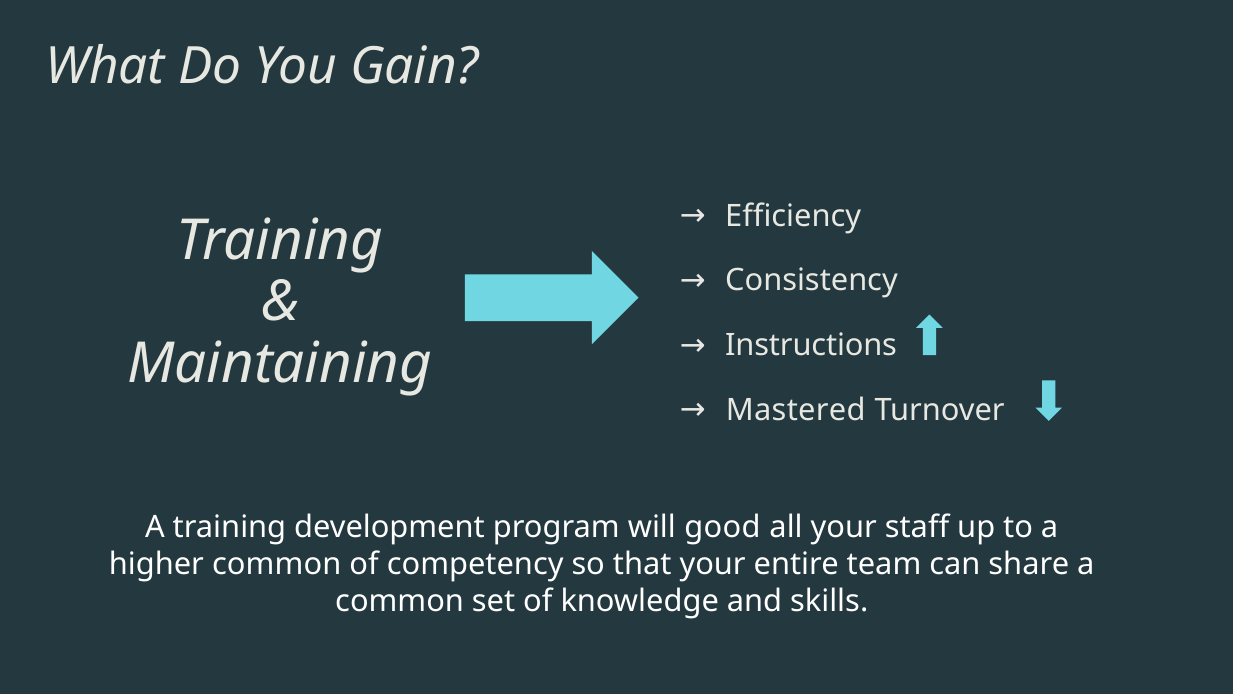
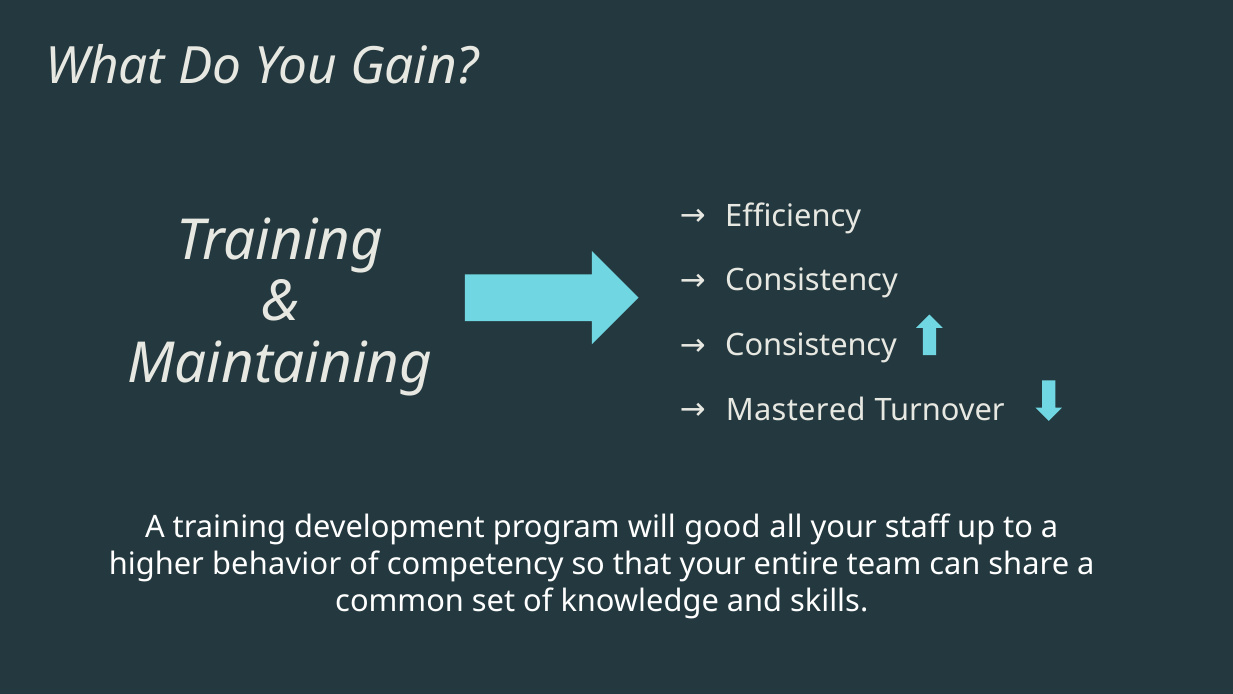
Instructions: Instructions -> Consistency (811, 345)
higher common: common -> behavior (277, 564)
